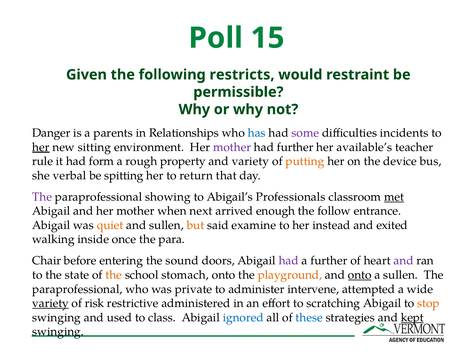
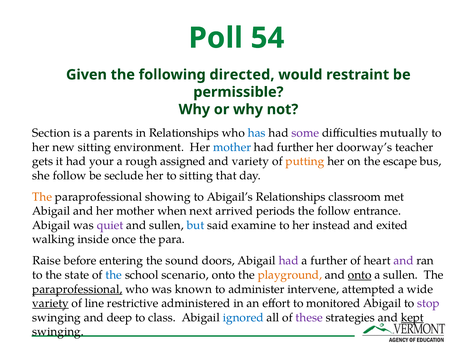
15: 15 -> 54 (268, 38)
restricts: restricts -> directed (242, 75)
Danger: Danger -> Section (51, 133)
incidents: incidents -> mutually (404, 133)
her underline: present -> none (41, 147)
mother colour: purple -> blue (232, 147)
available’s: available’s -> doorway’s (364, 147)
rule: rule -> gets (43, 161)
form: form -> your (101, 161)
property: property -> assigned (183, 161)
device: device -> escape (400, 161)
she verbal: verbal -> follow (70, 175)
spitting: spitting -> seclude (124, 175)
to return: return -> sitting (196, 175)
The colour: purple -> orange (42, 197)
Abigail’s Professionals: Professionals -> Relationships (291, 197)
met underline: present -> none (394, 197)
enough: enough -> periods (276, 211)
quiet colour: orange -> purple (110, 225)
but colour: orange -> blue (195, 225)
Chair: Chair -> Raise (47, 261)
the colour: orange -> blue (114, 275)
stomach: stomach -> scenario (185, 275)
paraprofessional underline: none -> present (77, 289)
private: private -> known (193, 289)
risk: risk -> line (95, 303)
scratching: scratching -> monitored (333, 303)
stop colour: orange -> purple (428, 303)
used: used -> deep (120, 317)
these colour: blue -> purple (309, 317)
